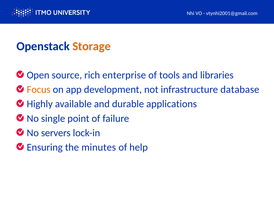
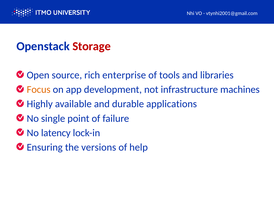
Storage colour: orange -> red (92, 46)
database: database -> machines (240, 89)
servers: servers -> latency (56, 133)
minutes: minutes -> versions (99, 147)
